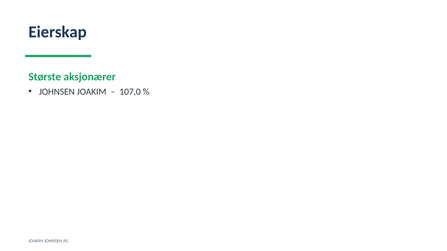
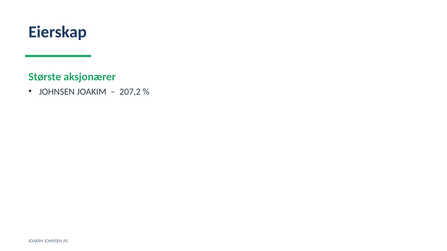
107,0: 107,0 -> 207,2 (130, 92)
